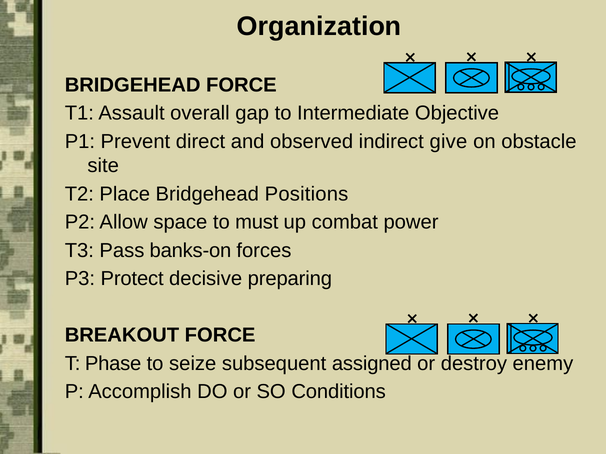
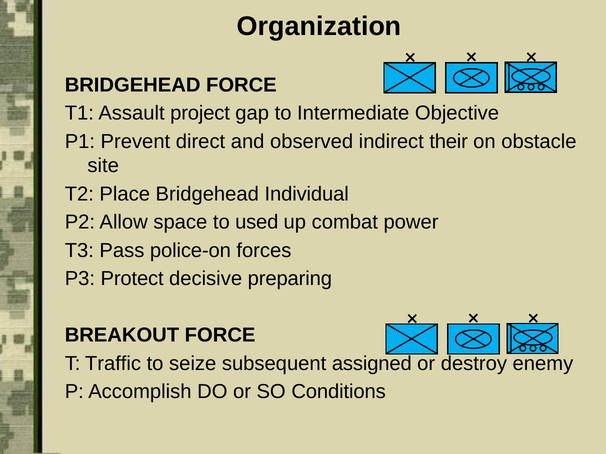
overall: overall -> project (200, 113)
give: give -> their (449, 142)
Positions: Positions -> Individual (307, 194)
must: must -> used (257, 222)
banks-on: banks-on -> police-on (190, 251)
Phase: Phase -> Traffic (113, 364)
